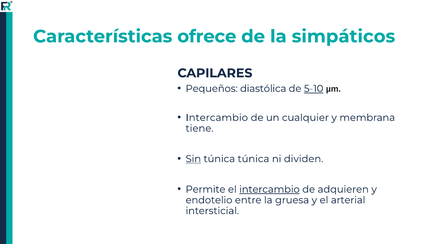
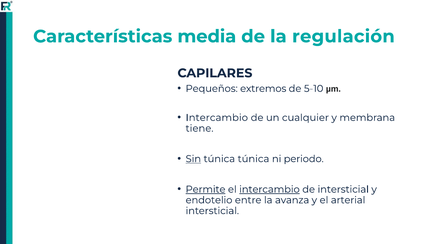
ofrece: ofrece -> media (207, 36)
simpáticos: simpáticos -> regulación (343, 36)
diastólica: diastólica -> extremos (263, 88)
5-10 underline: present -> none (314, 88)
dividen: dividen -> periodo (304, 159)
Permite underline: none -> present (206, 189)
de adquieren: adquieren -> intersticial (343, 189)
gruesa: gruesa -> avanza (292, 200)
